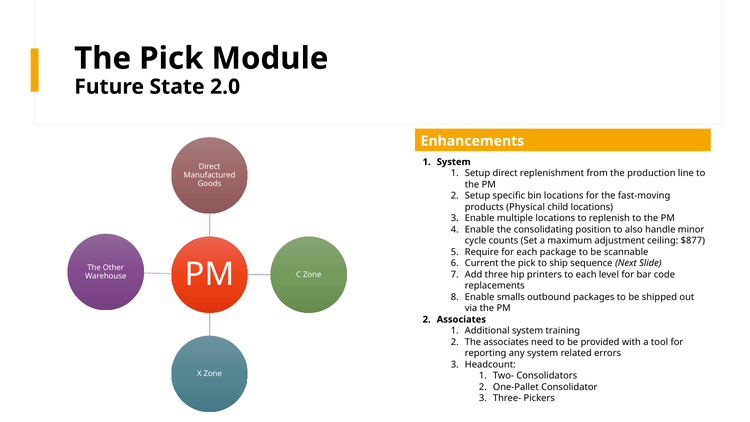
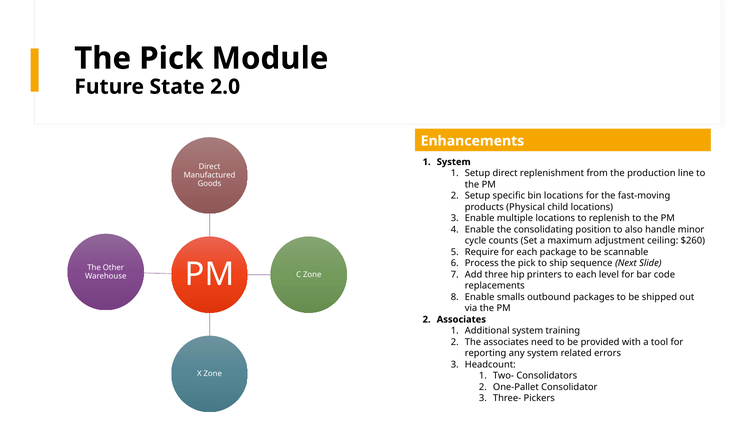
$877: $877 -> $260 (693, 241)
Current: Current -> Process (482, 263)
